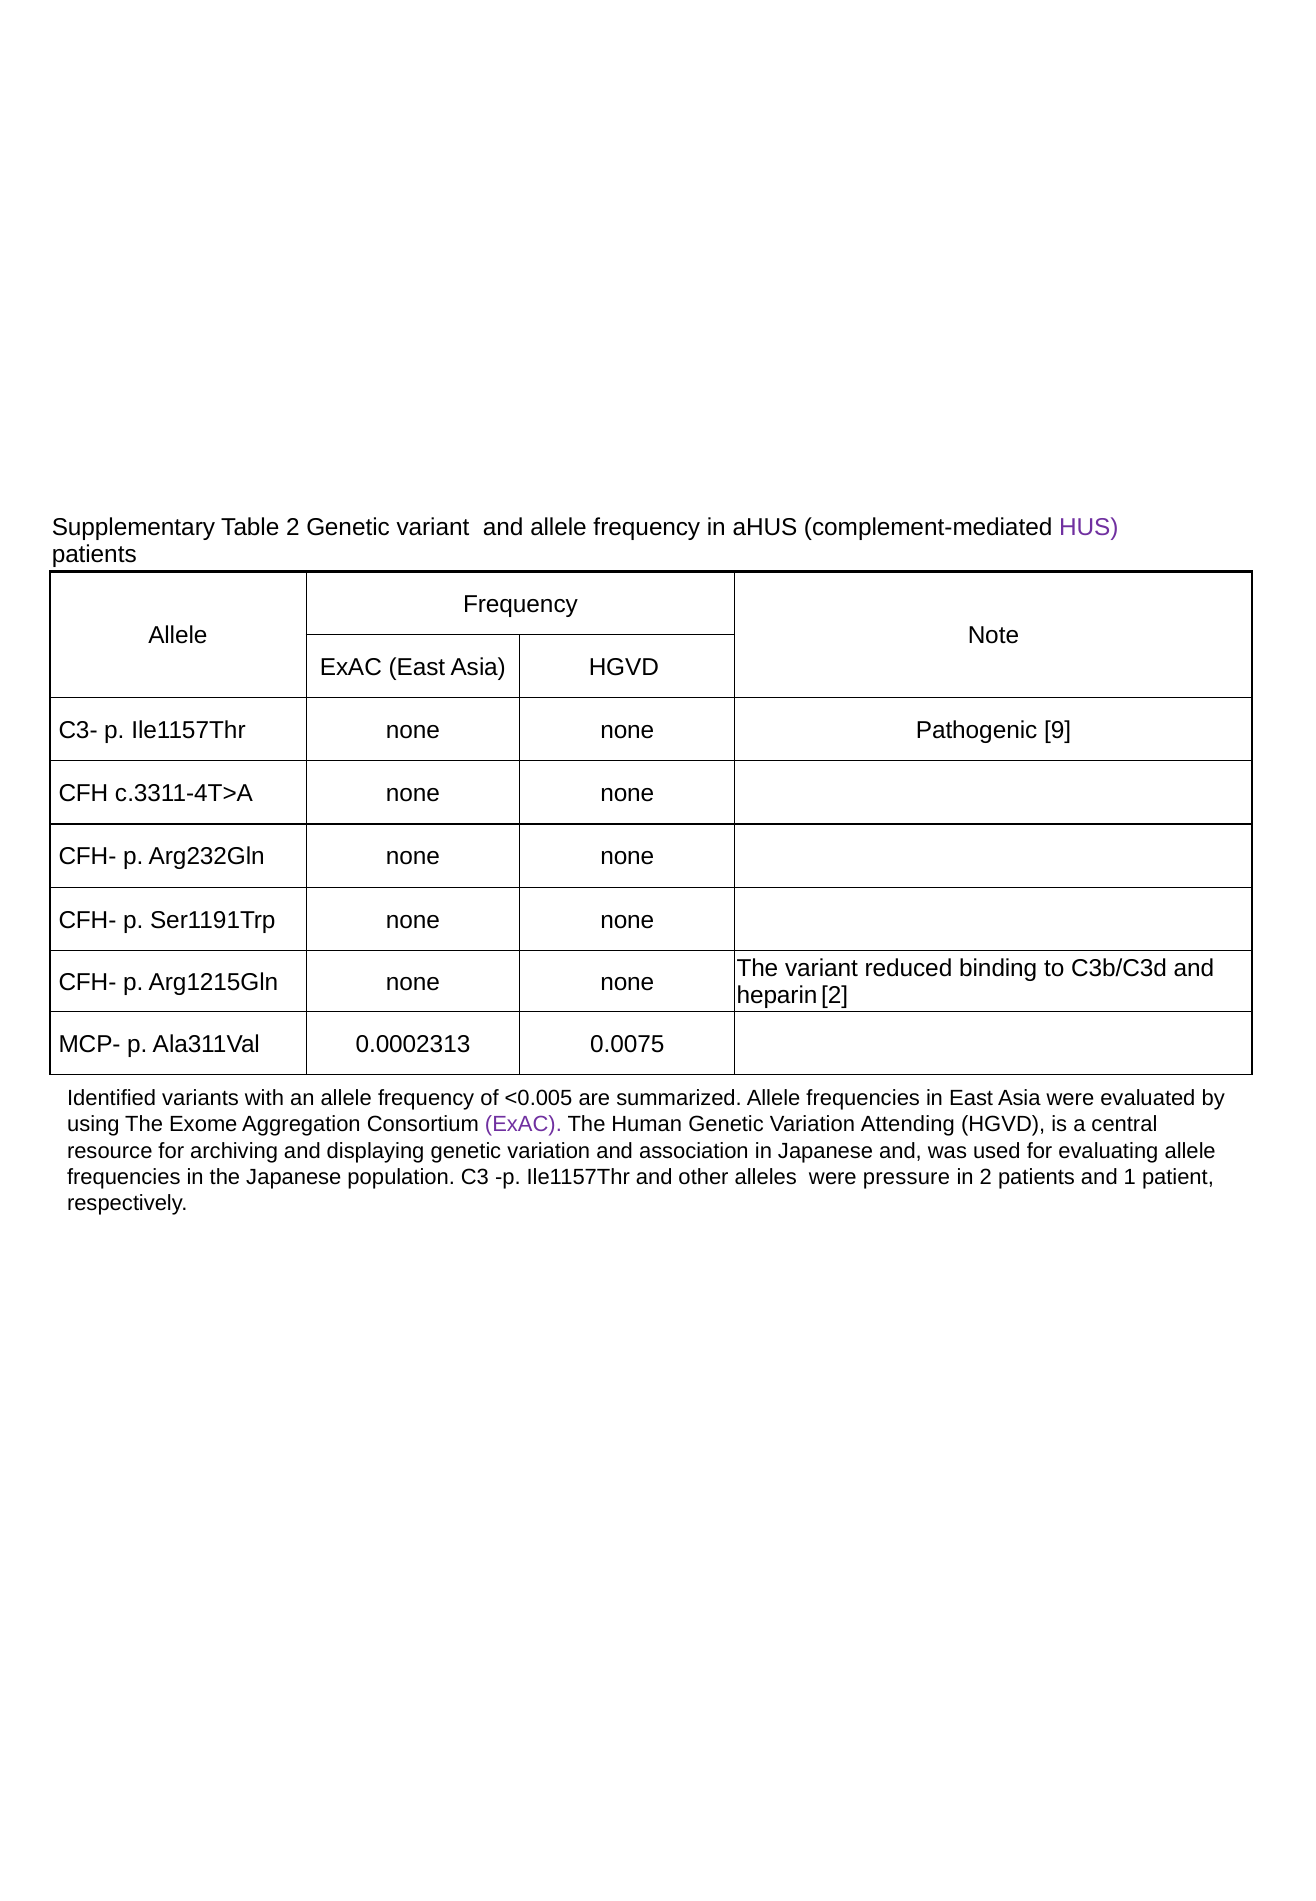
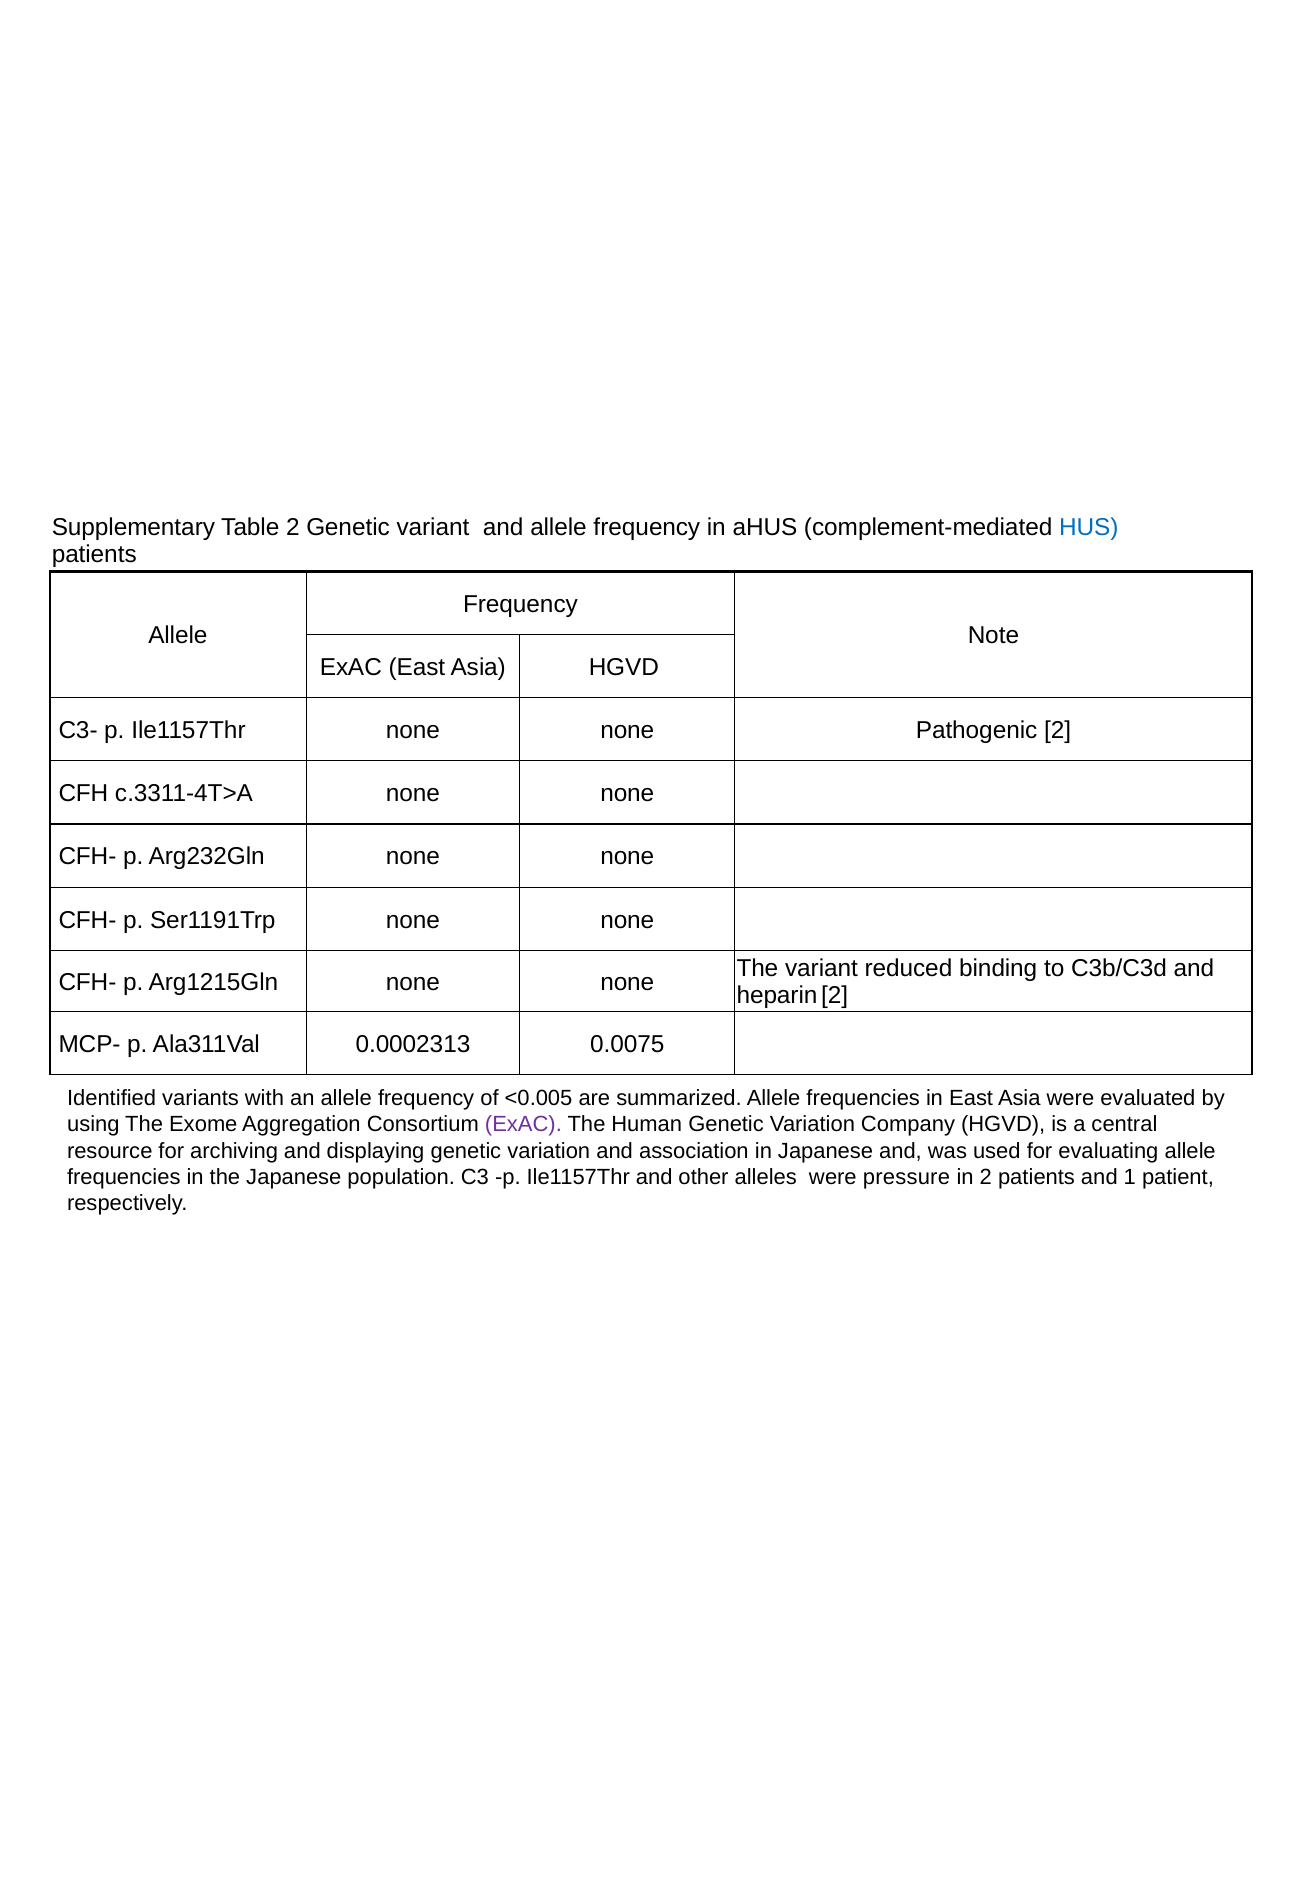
HUS colour: purple -> blue (1089, 527)
Pathogenic 9: 9 -> 2 (1058, 731)
Attending: Attending -> Company (908, 1125)
